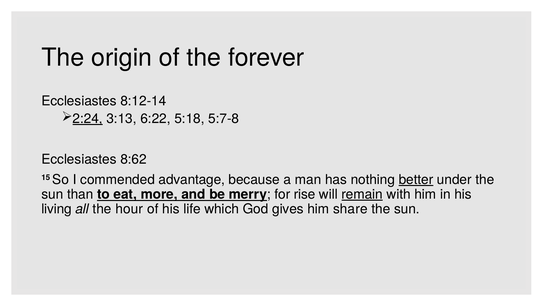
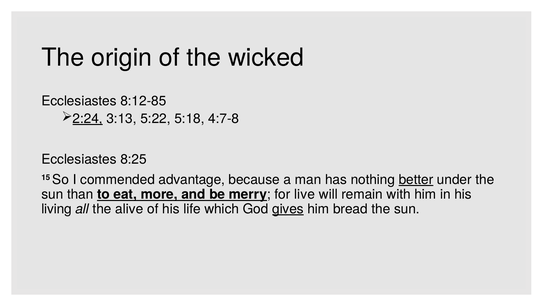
forever: forever -> wicked (266, 58)
8:12-14: 8:12-14 -> 8:12-85 (143, 101)
6:22: 6:22 -> 5:22 (155, 118)
5:7-8: 5:7-8 -> 4:7-8 (224, 118)
8:62: 8:62 -> 8:25 (134, 159)
rise: rise -> live (305, 194)
remain underline: present -> none (362, 194)
hour: hour -> alive (129, 209)
gives underline: none -> present (288, 209)
share: share -> bread (350, 209)
